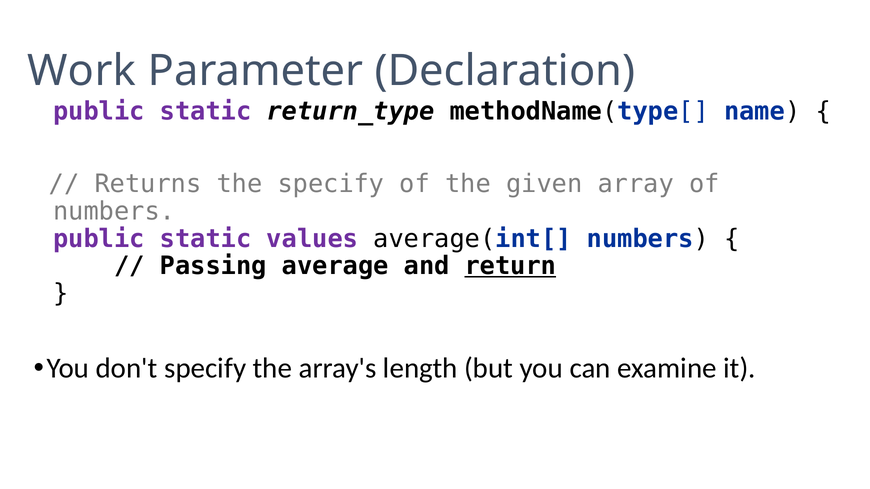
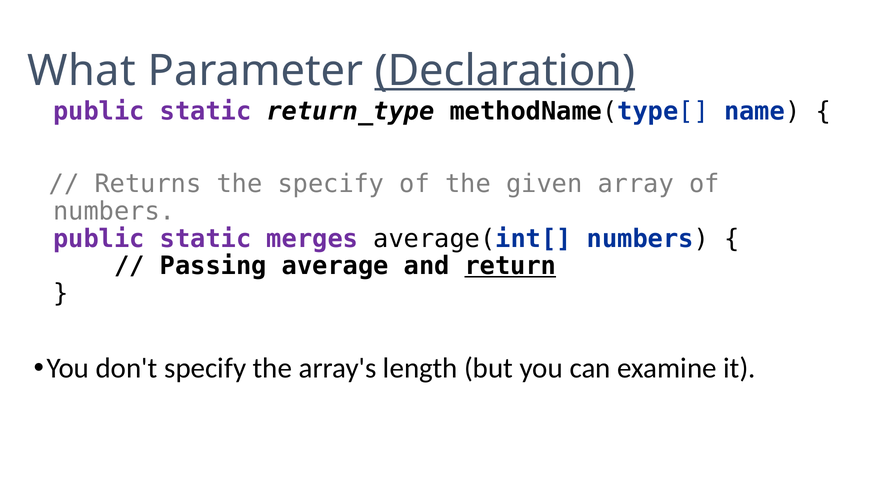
Work: Work -> What (82, 71)
Declaration underline: none -> present (505, 71)
values: values -> merges (312, 239)
